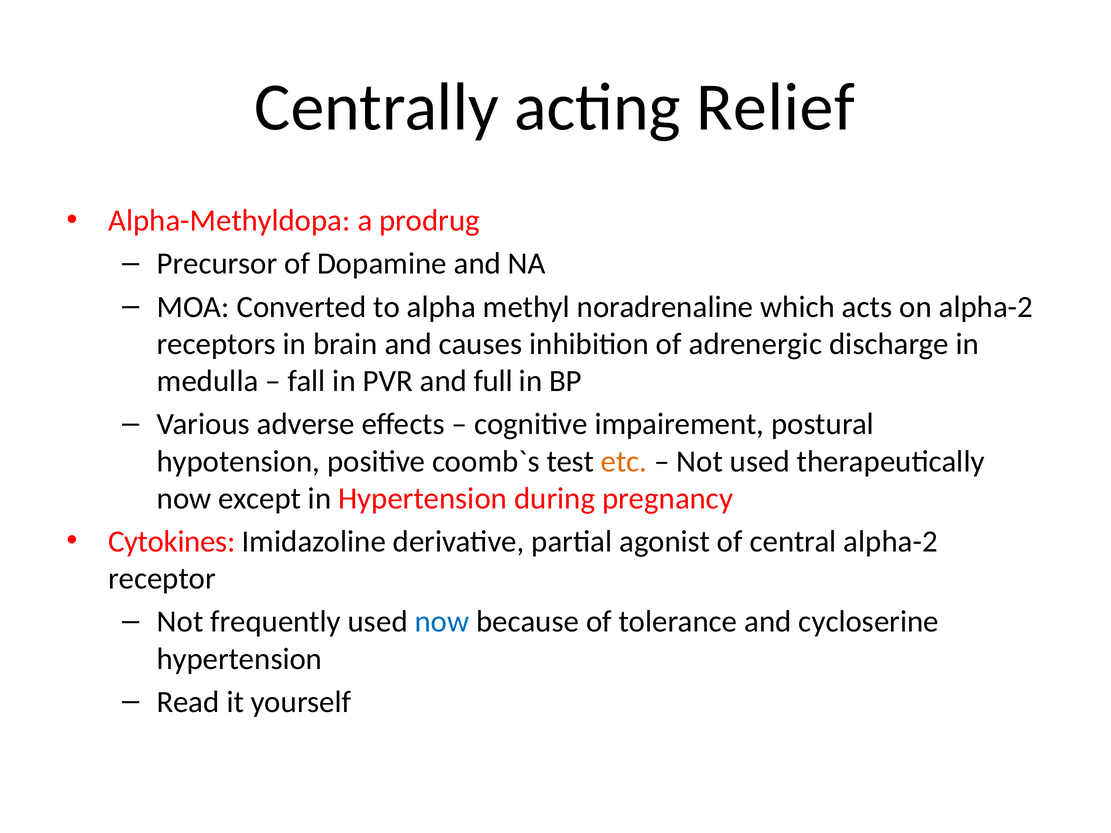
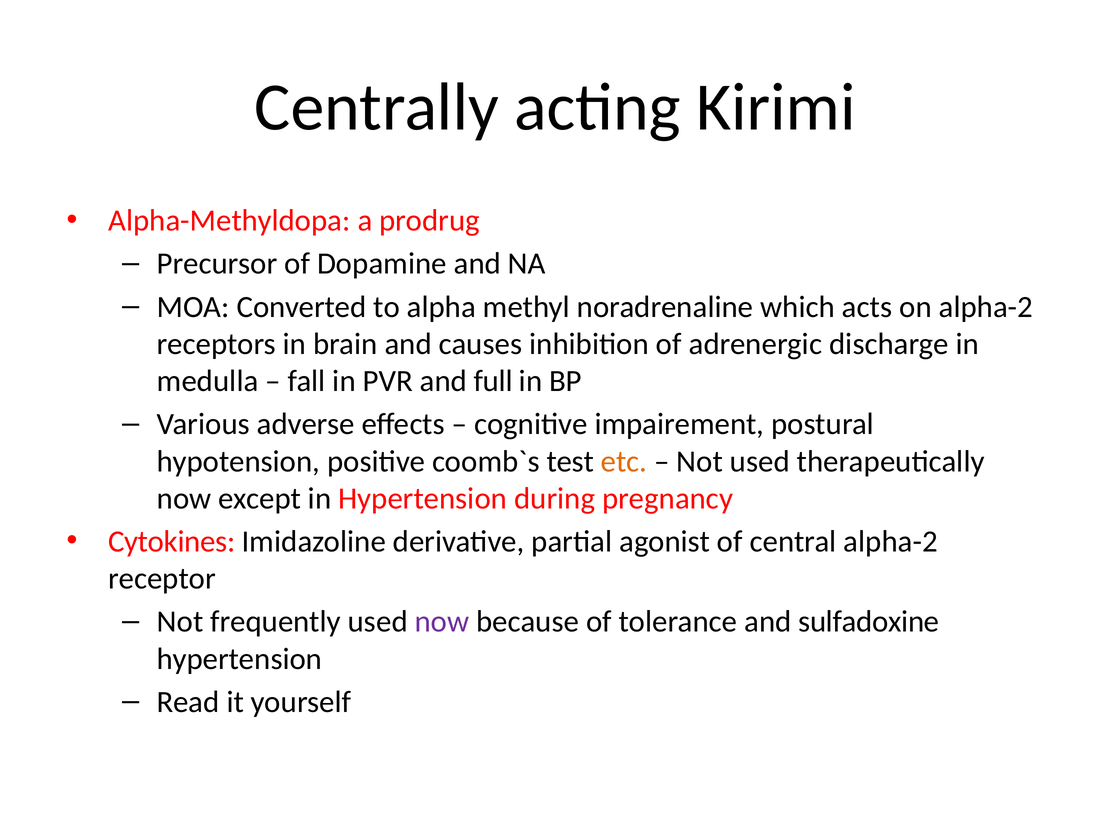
Relief: Relief -> Kirimi (776, 108)
now colour: blue -> purple (442, 622)
cycloserine: cycloserine -> sulfadoxine (869, 622)
